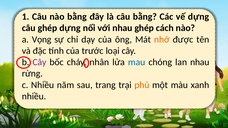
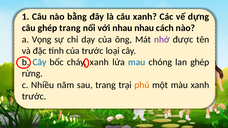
câu bằng: bằng -> xanh (145, 17)
ghép dựng: dựng -> trang (70, 28)
nhau ghép: ghép -> nhau (144, 28)
nhớ colour: orange -> purple (162, 39)
Cây colour: purple -> blue (39, 62)
nhân: nhân -> xanh (99, 62)
lan nhau: nhau -> ghép (200, 62)
nhiều: nhiều -> trước (34, 96)
